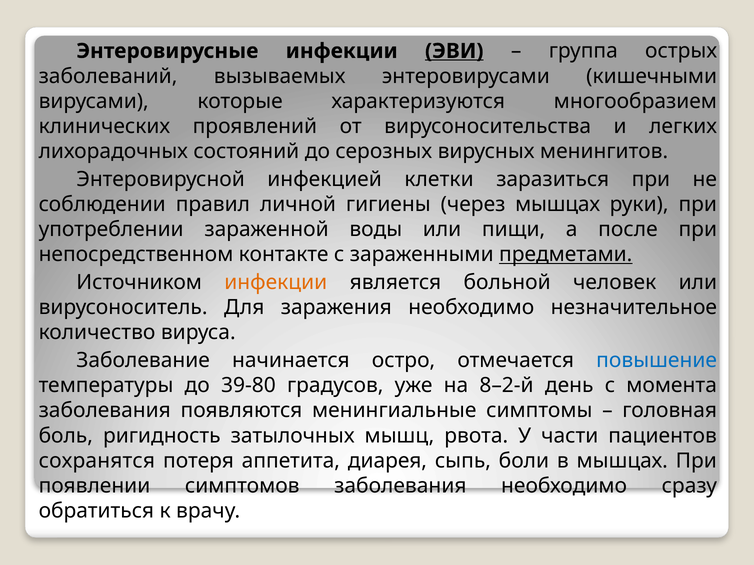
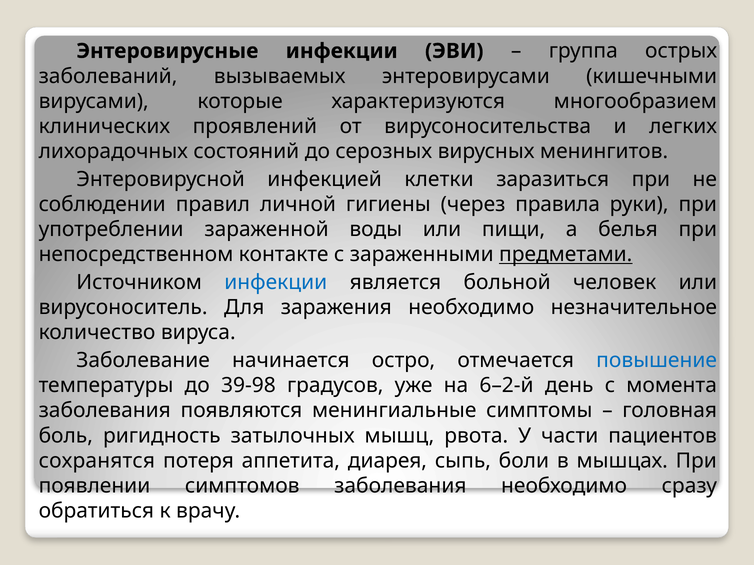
ЭВИ underline: present -> none (454, 51)
через мышцах: мышцах -> правила (558, 205)
после: после -> белья (628, 230)
инфекции colour: orange -> blue (276, 283)
39-80: 39-80 -> 39-98 (248, 386)
8–2-й: 8–2-й -> 6–2-й (507, 386)
